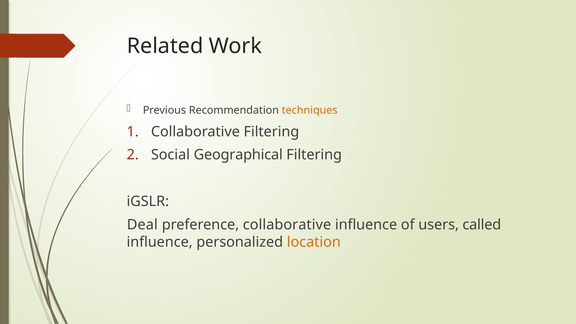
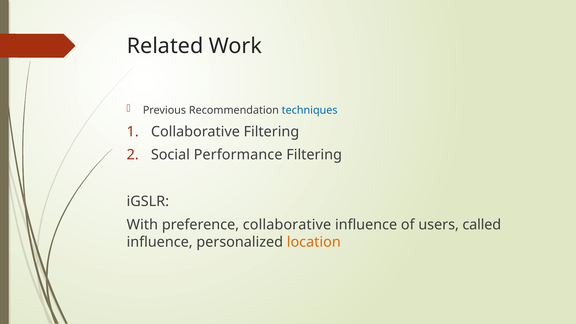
techniques colour: orange -> blue (310, 110)
Geographical: Geographical -> Performance (238, 155)
Deal: Deal -> With (142, 225)
